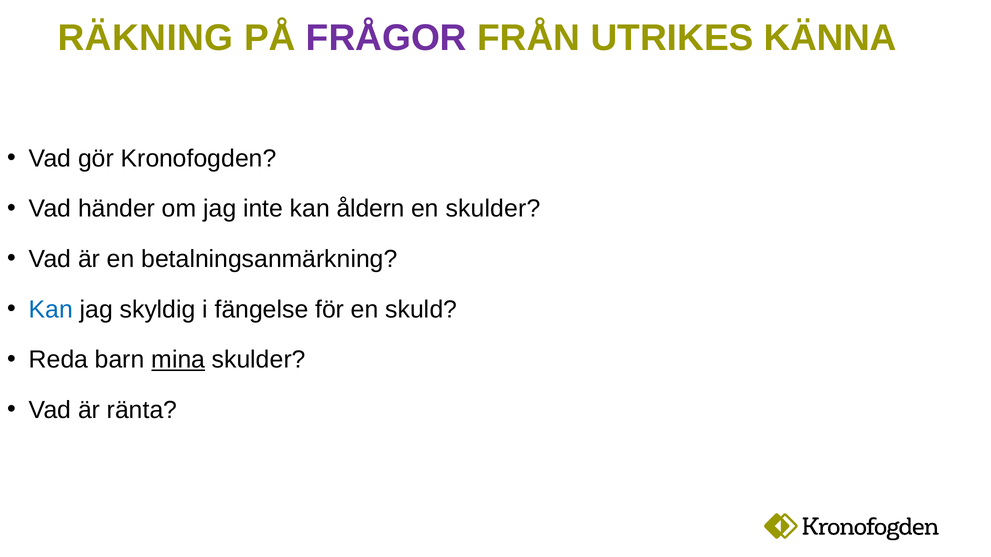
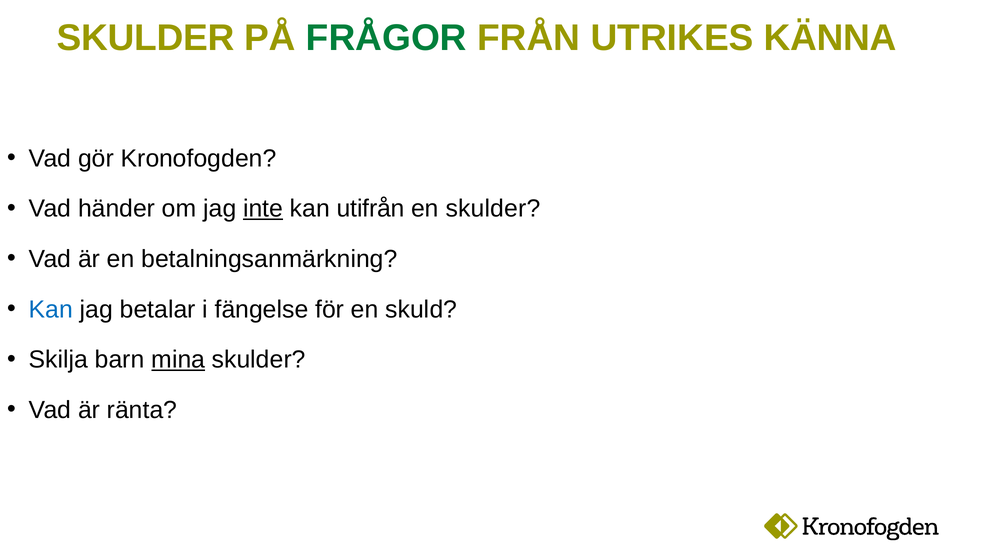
RÄKNING: RÄKNING -> SKULDER (146, 38)
FRÅGOR colour: purple -> green (386, 38)
inte underline: none -> present (263, 209)
åldern: åldern -> utifrån (371, 209)
skyldig: skyldig -> betalar (158, 310)
Reda: Reda -> Skilja (59, 360)
